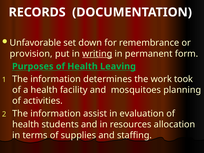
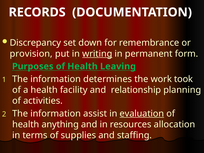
Unfavorable: Unfavorable -> Discrepancy (35, 43)
mosquitoes: mosquitoes -> relationship (136, 90)
evaluation underline: none -> present (142, 114)
students: students -> anything (60, 124)
